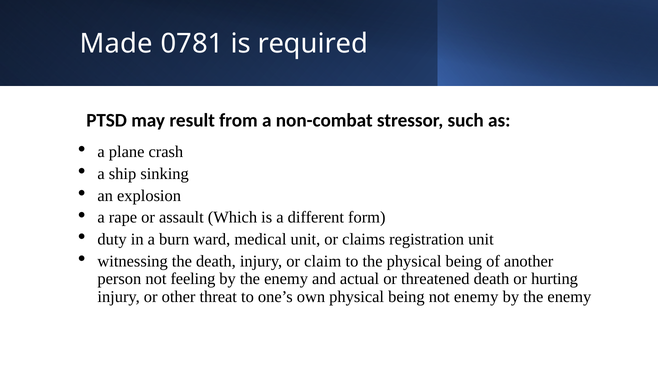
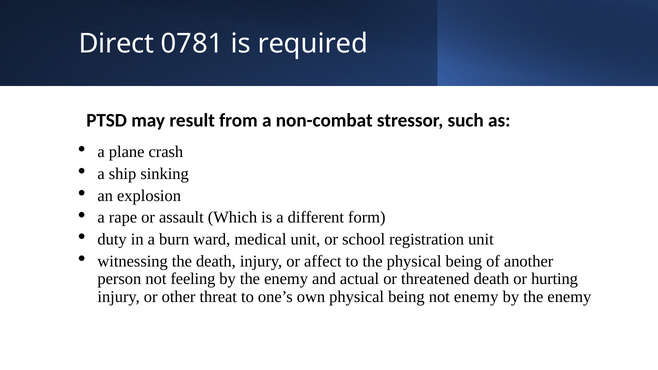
Made: Made -> Direct (116, 44)
claims: claims -> school (364, 239)
claim: claim -> affect (323, 261)
